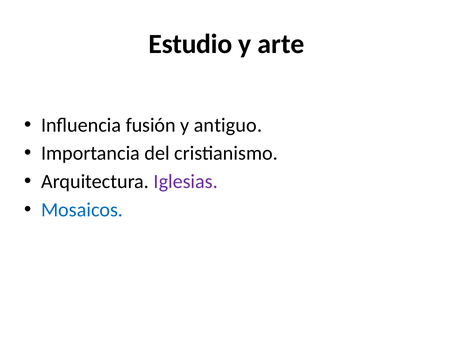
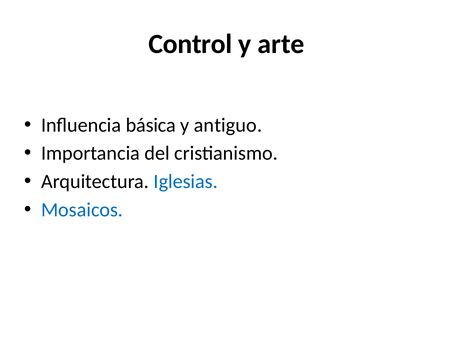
Estudio: Estudio -> Control (190, 44)
fusión: fusión -> básica (151, 125)
Iglesias colour: purple -> blue (186, 181)
